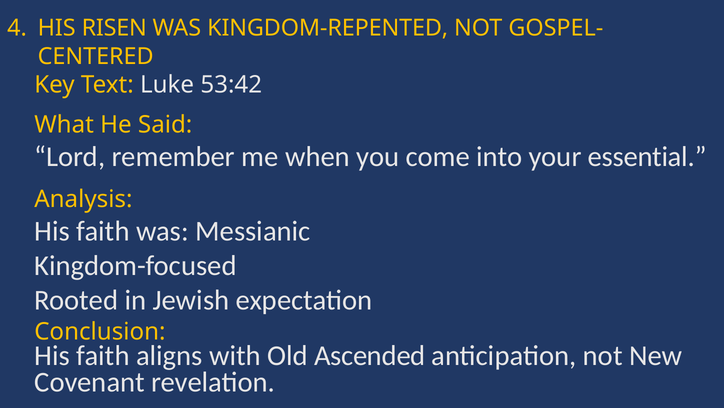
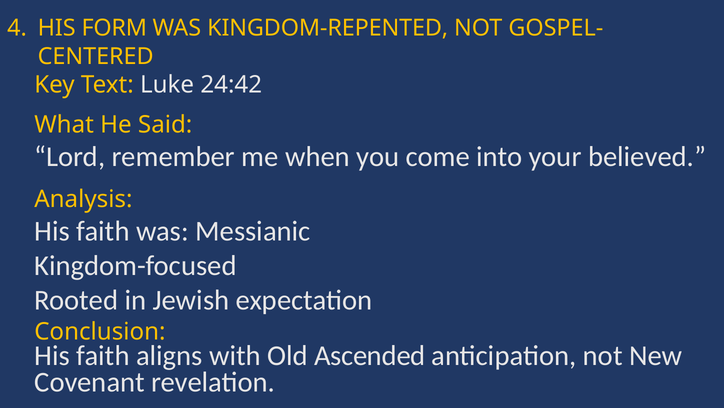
RISEN: RISEN -> FORM (114, 28)
53:42: 53:42 -> 24:42 (231, 85)
essential: essential -> believed (647, 157)
